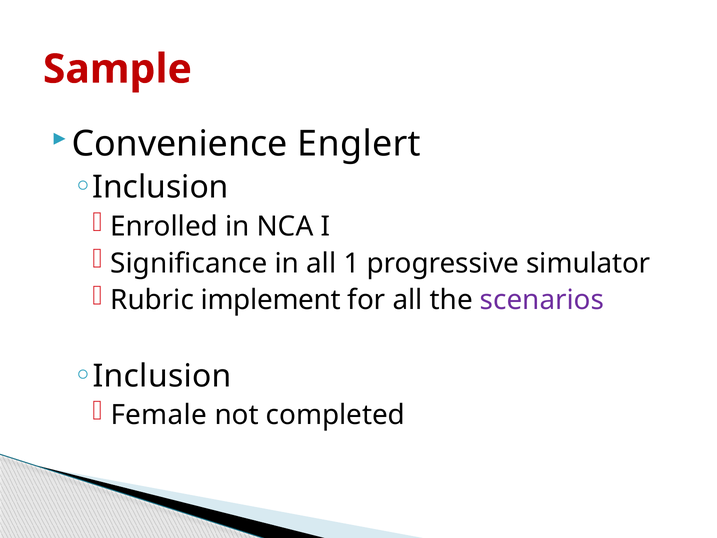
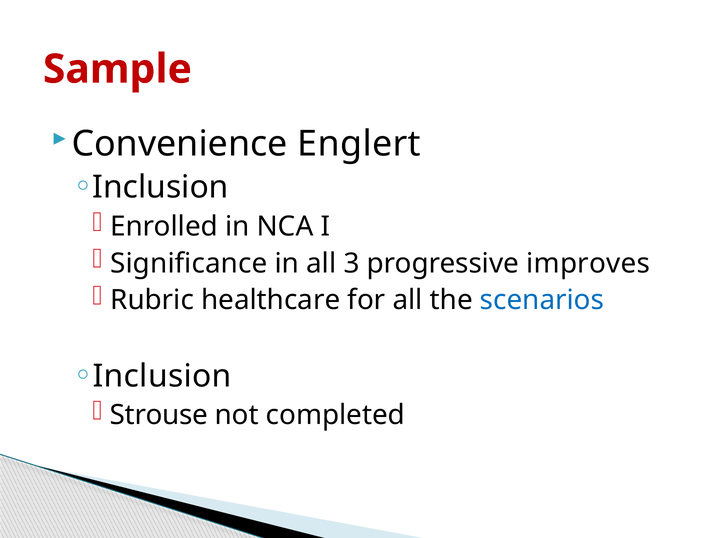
1: 1 -> 3 (352, 263)
simulator: simulator -> improves (588, 263)
implement: implement -> healthcare (271, 300)
scenarios colour: purple -> blue (542, 300)
Female: Female -> Strouse (159, 415)
